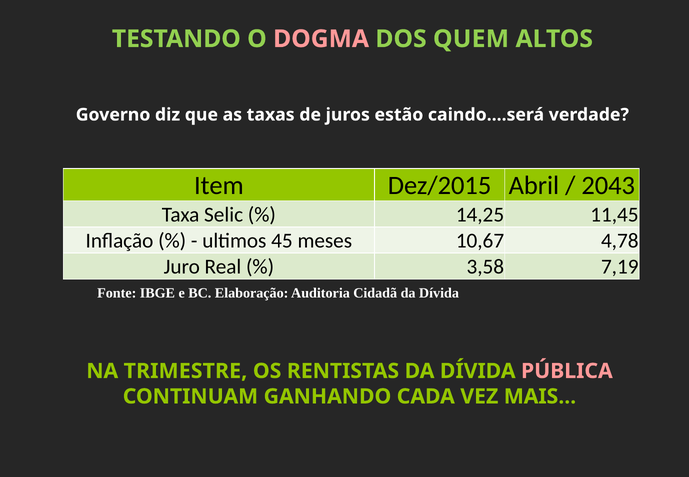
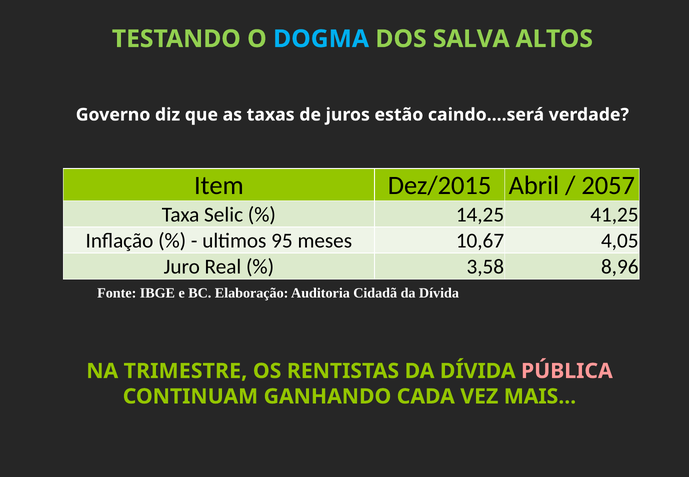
DOGMA colour: pink -> light blue (321, 39)
QUEM: QUEM -> SALVA (471, 39)
2043: 2043 -> 2057 (608, 186)
11,45: 11,45 -> 41,25 (614, 215)
45: 45 -> 95 (282, 241)
4,78: 4,78 -> 4,05 (620, 241)
7,19: 7,19 -> 8,96 (620, 267)
